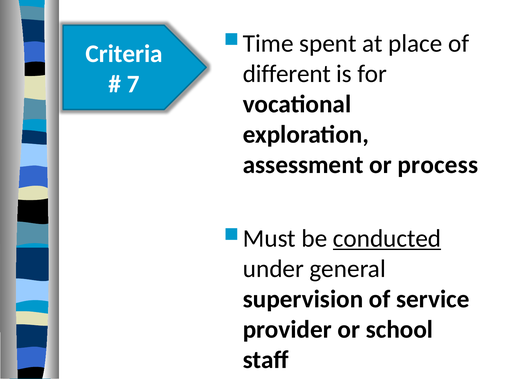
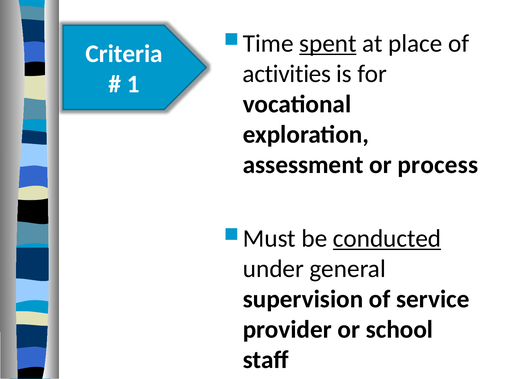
spent underline: none -> present (328, 43)
different: different -> activities (287, 74)
7: 7 -> 1 (133, 84)
